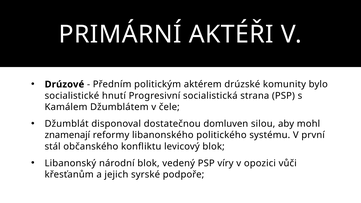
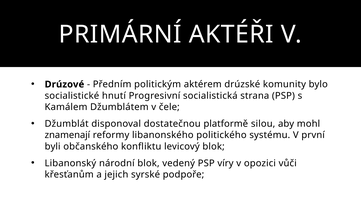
domluven: domluven -> platformě (226, 124)
stál: stál -> byli (53, 147)
